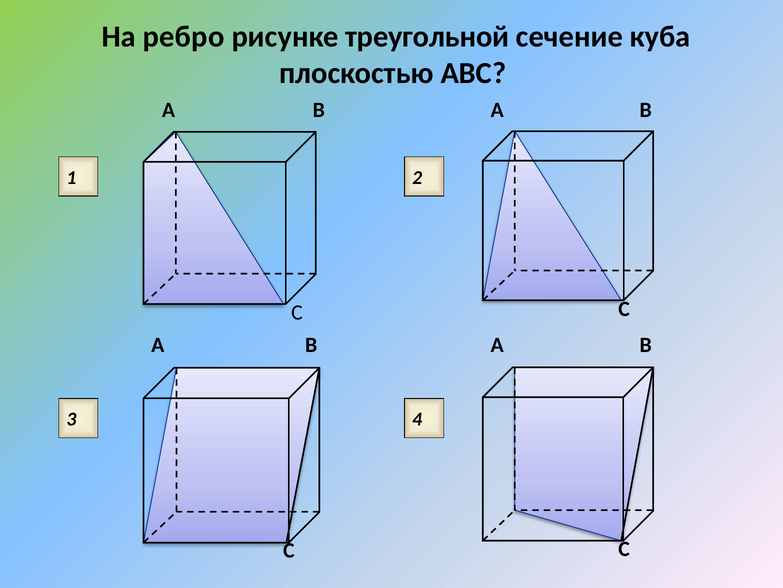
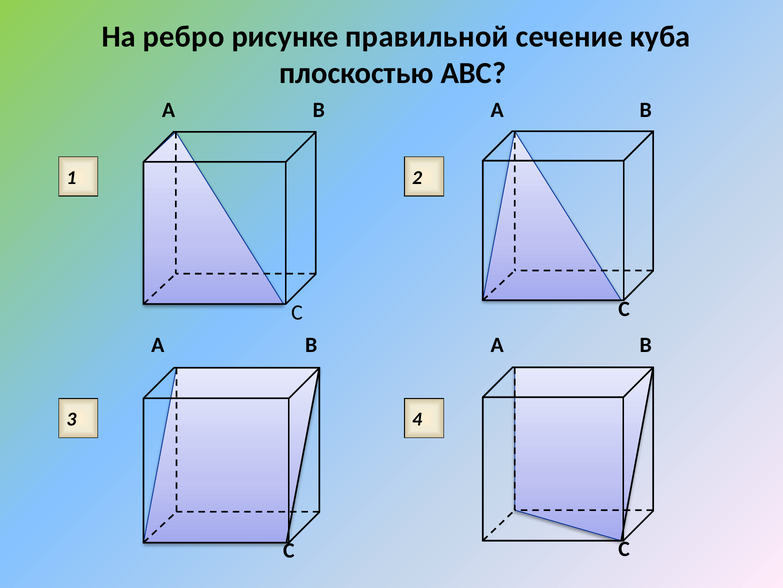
треугольной: треугольной -> правильной (427, 36)
